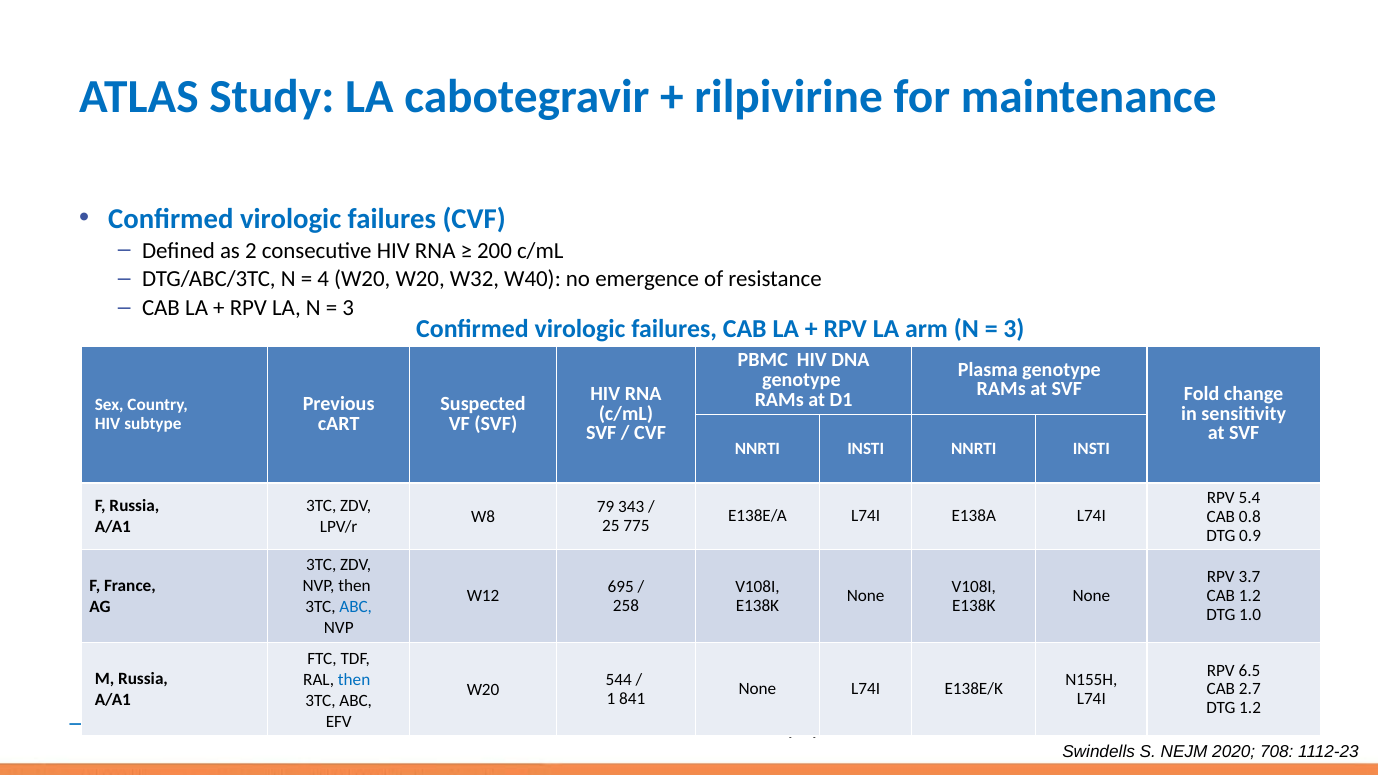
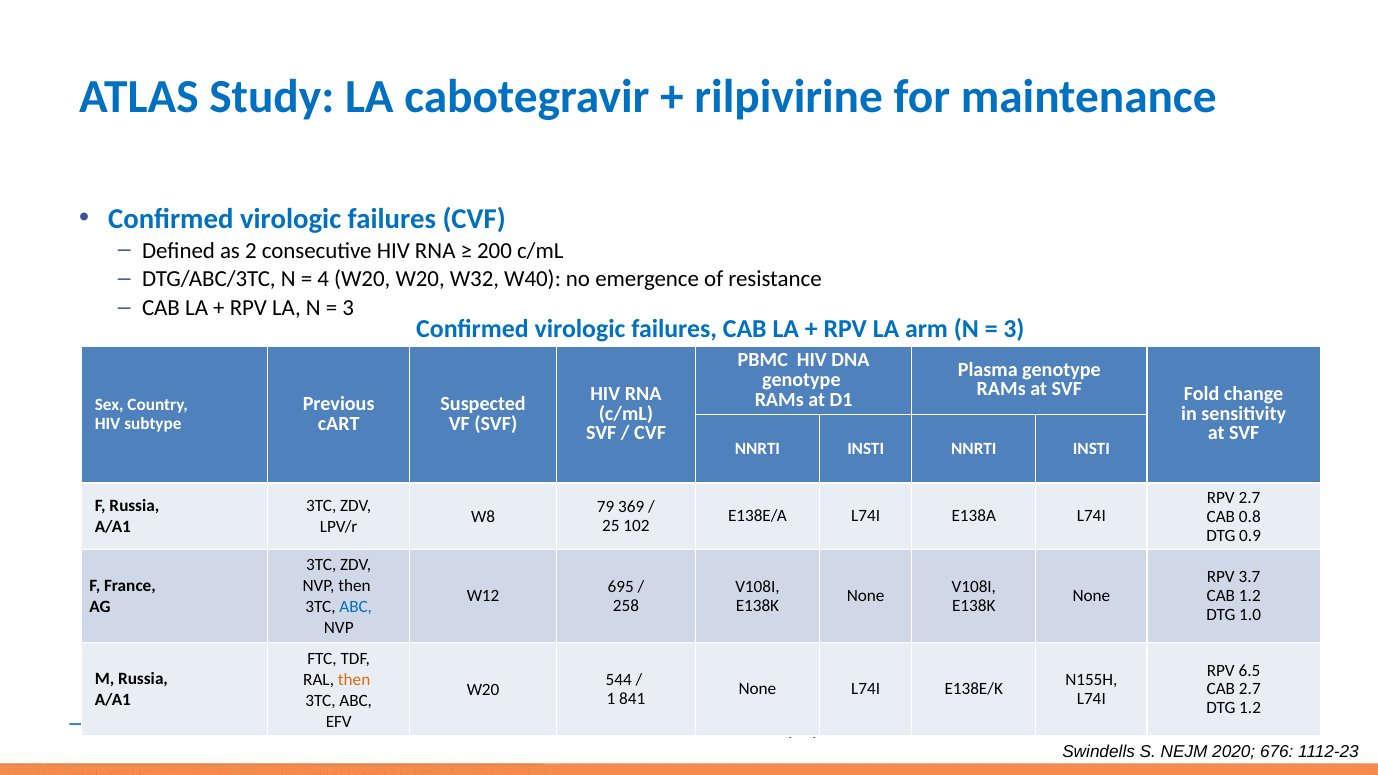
RPV 5.4: 5.4 -> 2.7 (1249, 498)
343: 343 -> 369 (631, 507)
775: 775 -> 102 (637, 526)
then colour: blue -> orange (354, 680)
708: 708 -> 676 (1277, 752)
